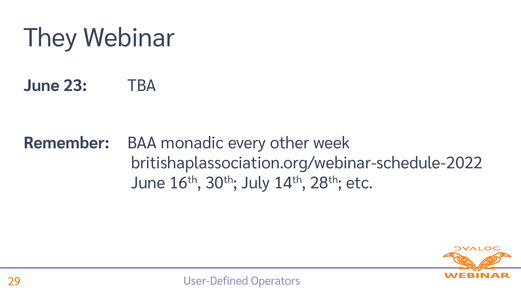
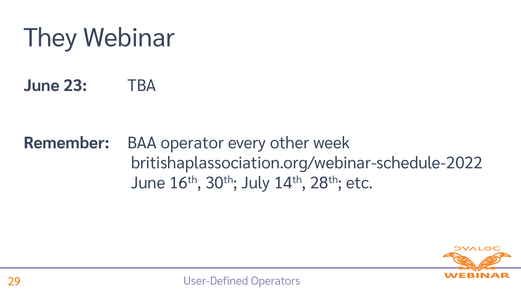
monadic: monadic -> operator (192, 143)
